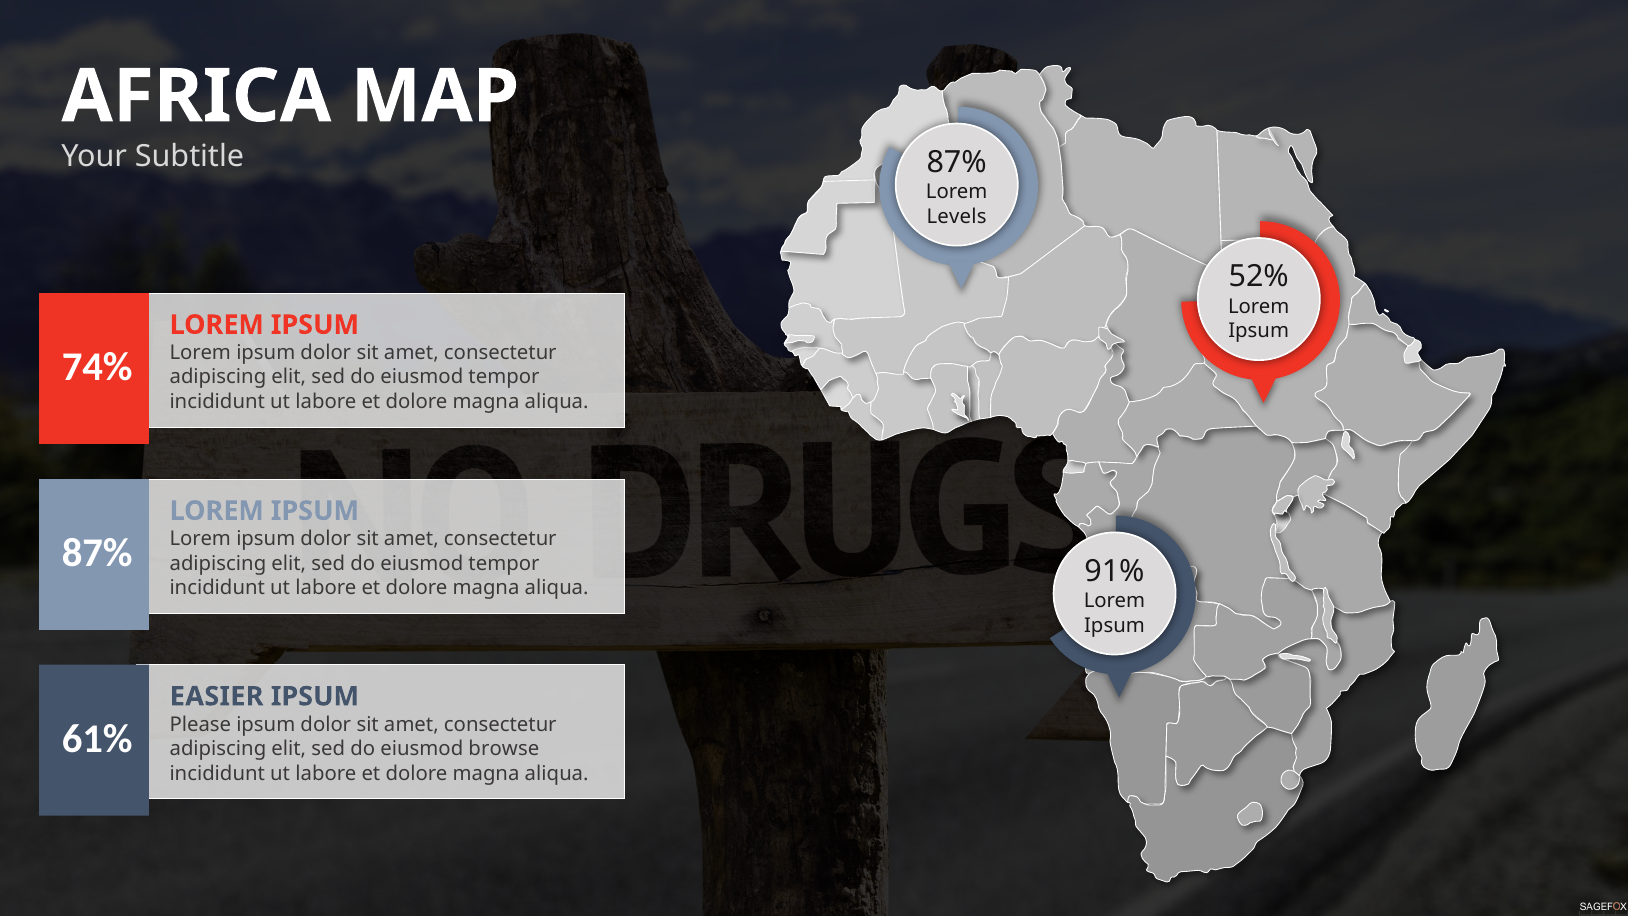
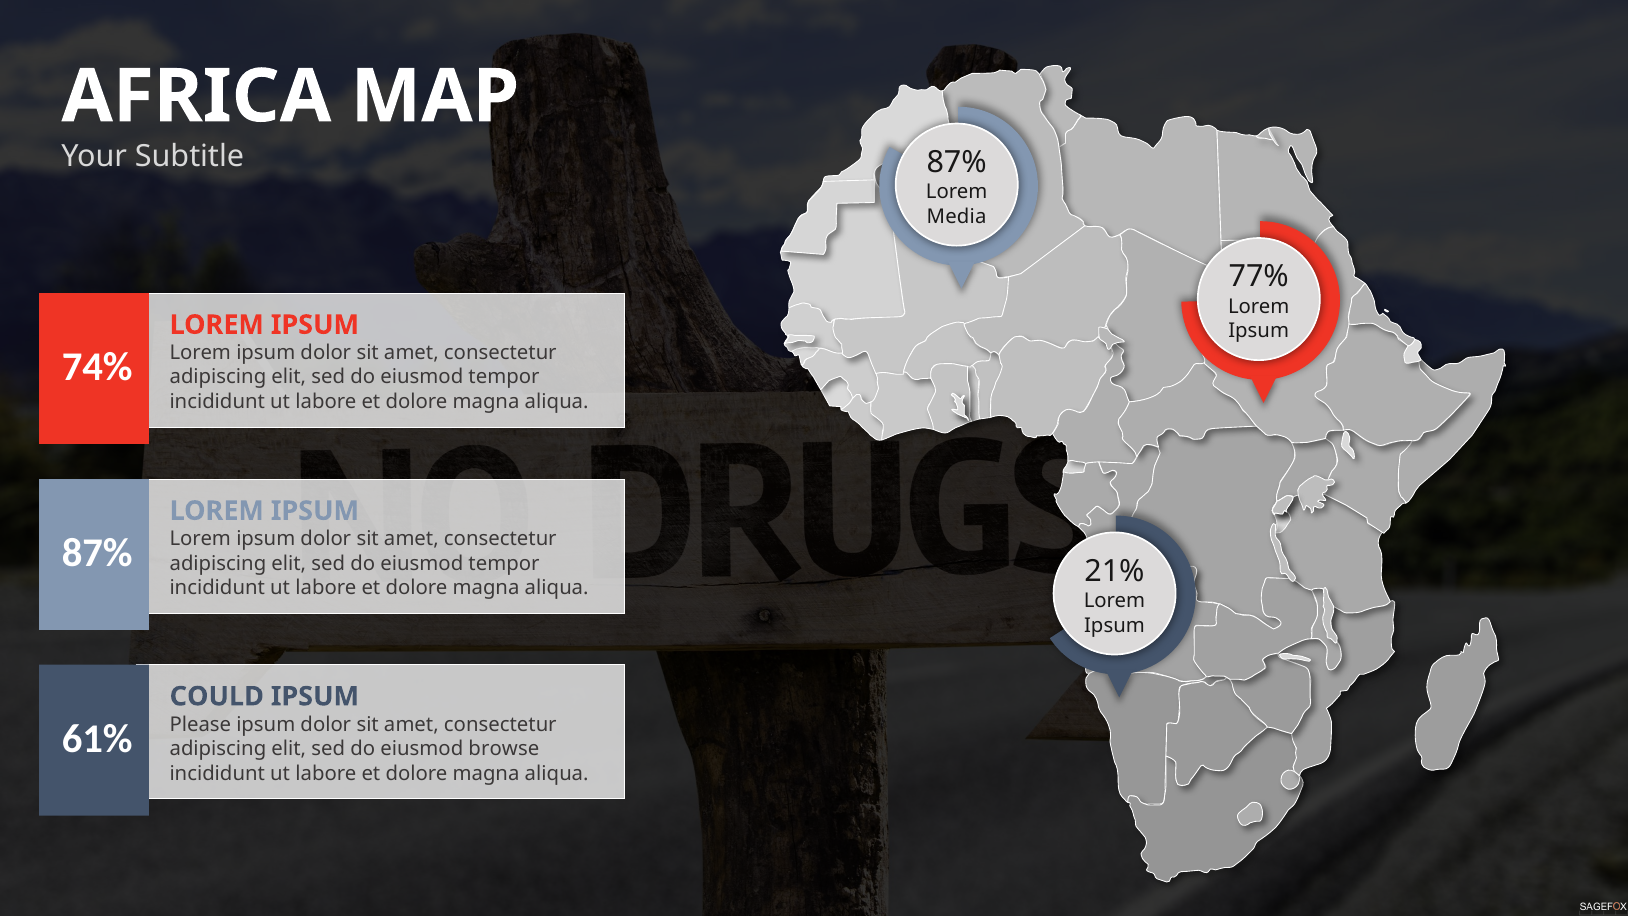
Levels: Levels -> Media (957, 216)
52%: 52% -> 77% (1259, 277)
91%: 91% -> 21% (1115, 571)
EASIER: EASIER -> COULD (217, 696)
